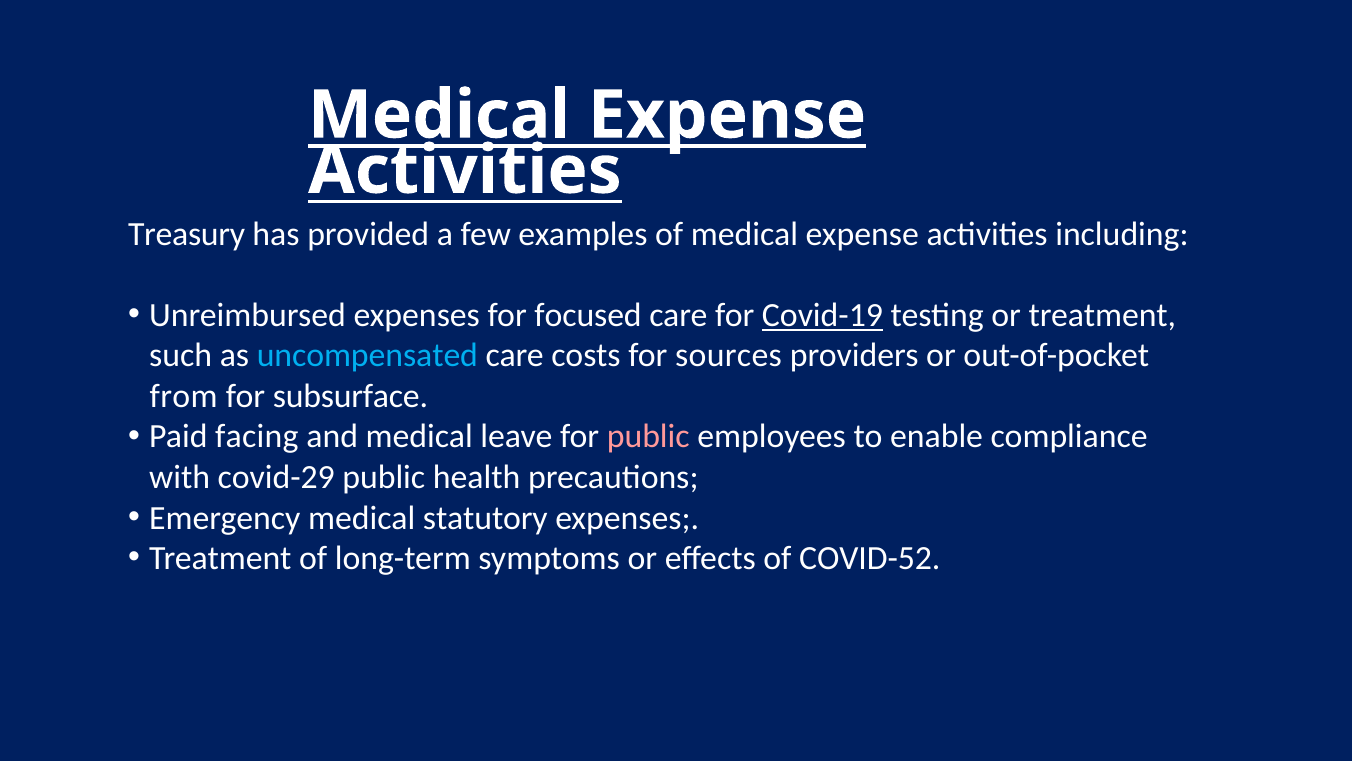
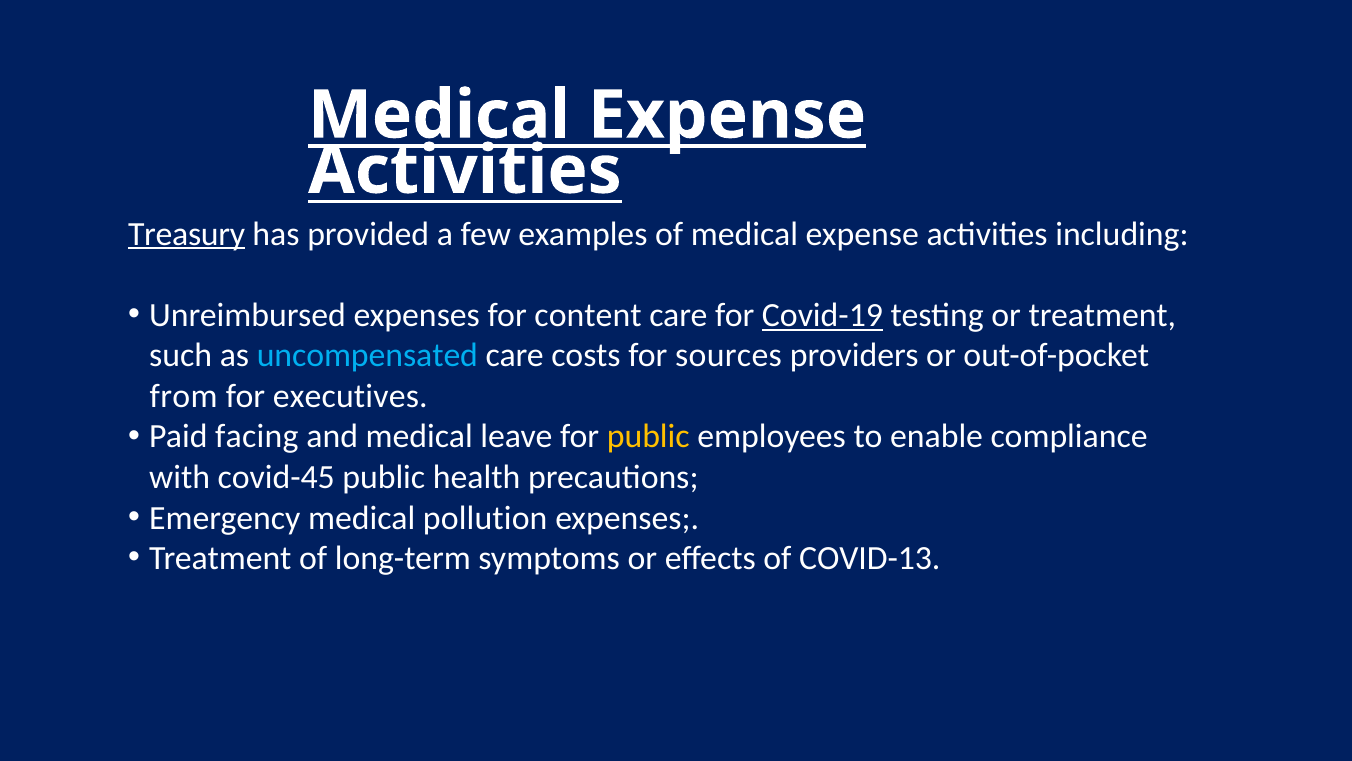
Treasury underline: none -> present (187, 234)
focused: focused -> content (588, 315)
subsurface: subsurface -> executives (350, 396)
public colour: pink -> yellow (648, 437)
covid-29: covid-29 -> covid-45 (276, 477)
statutory: statutory -> pollution (485, 518)
COVID-52: COVID-52 -> COVID-13 (870, 558)
